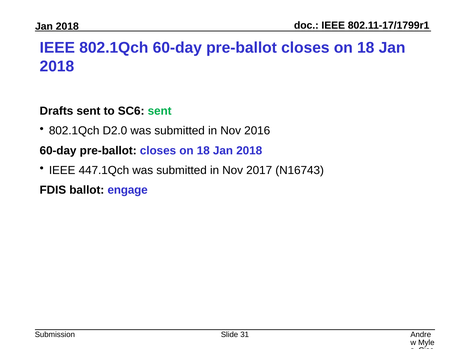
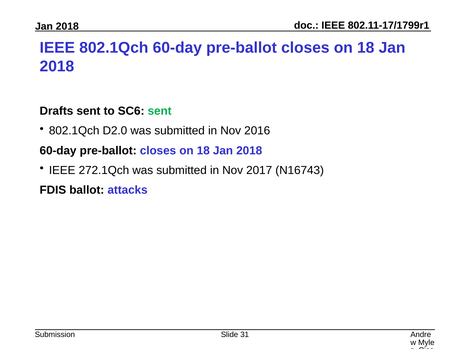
447.1Qch: 447.1Qch -> 272.1Qch (104, 171)
engage: engage -> attacks (128, 190)
